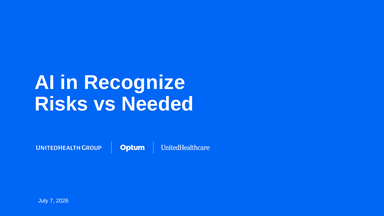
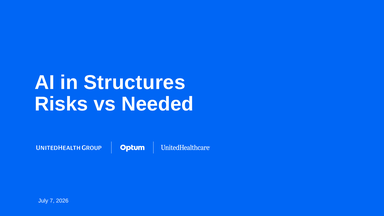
Recognize: Recognize -> Structures (135, 82)
